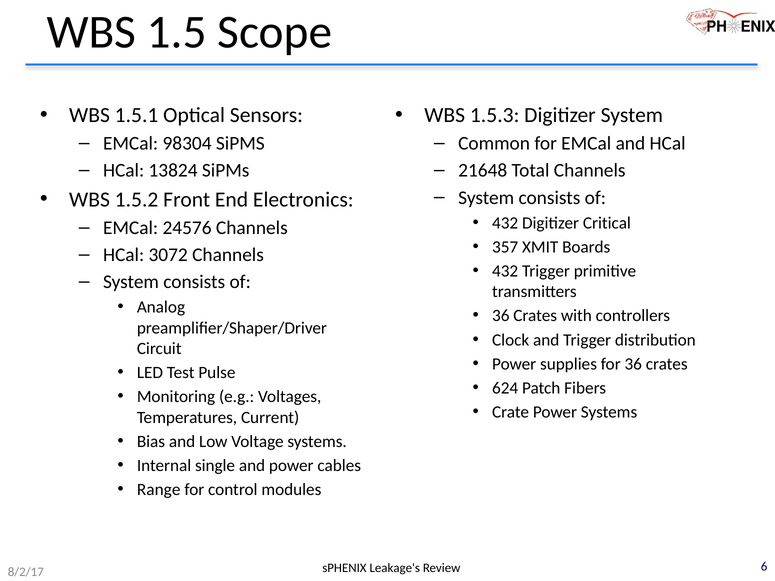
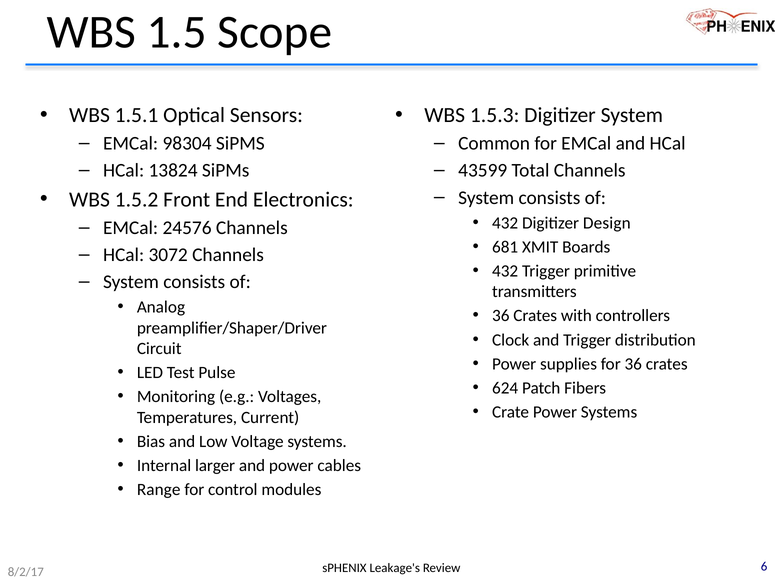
21648: 21648 -> 43599 (483, 171)
Critical: Critical -> Design (607, 223)
357: 357 -> 681 (505, 247)
single: single -> larger (215, 466)
